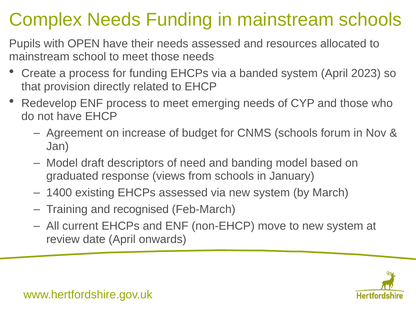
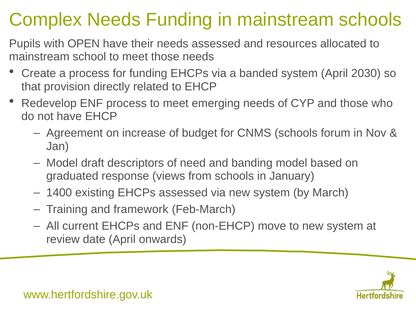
2023: 2023 -> 2030 (366, 73)
recognised: recognised -> framework (141, 209)
